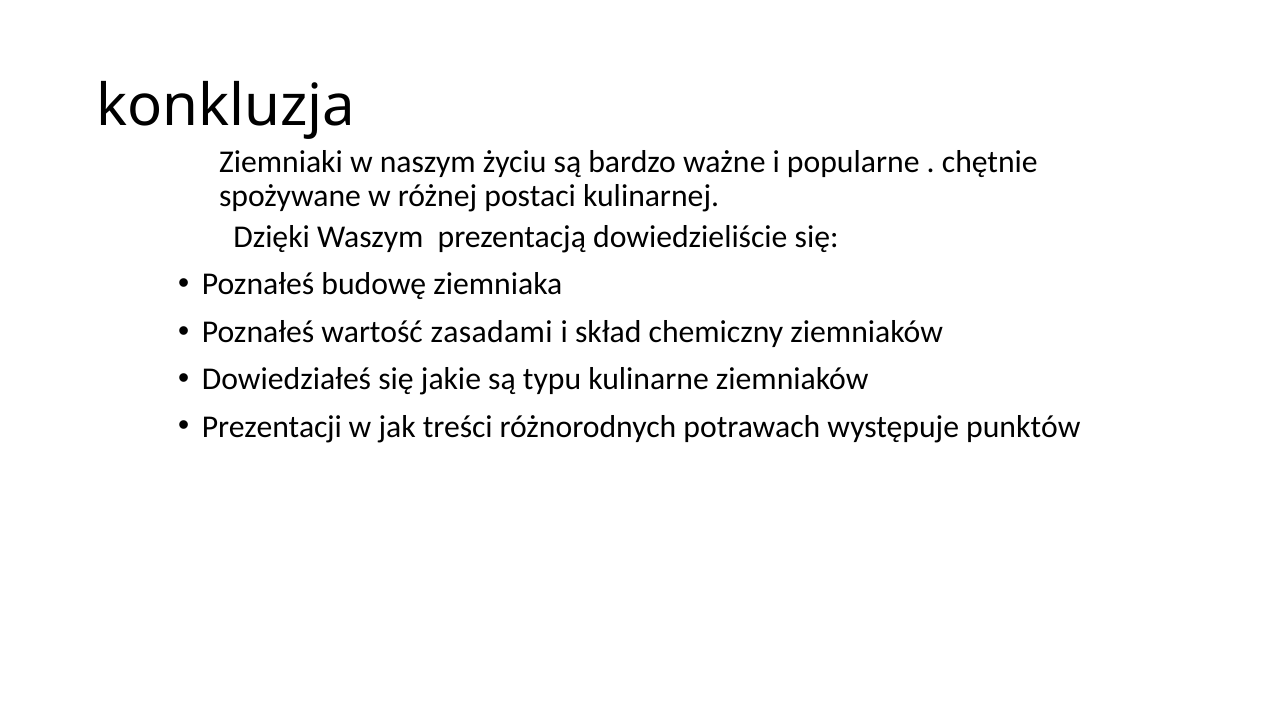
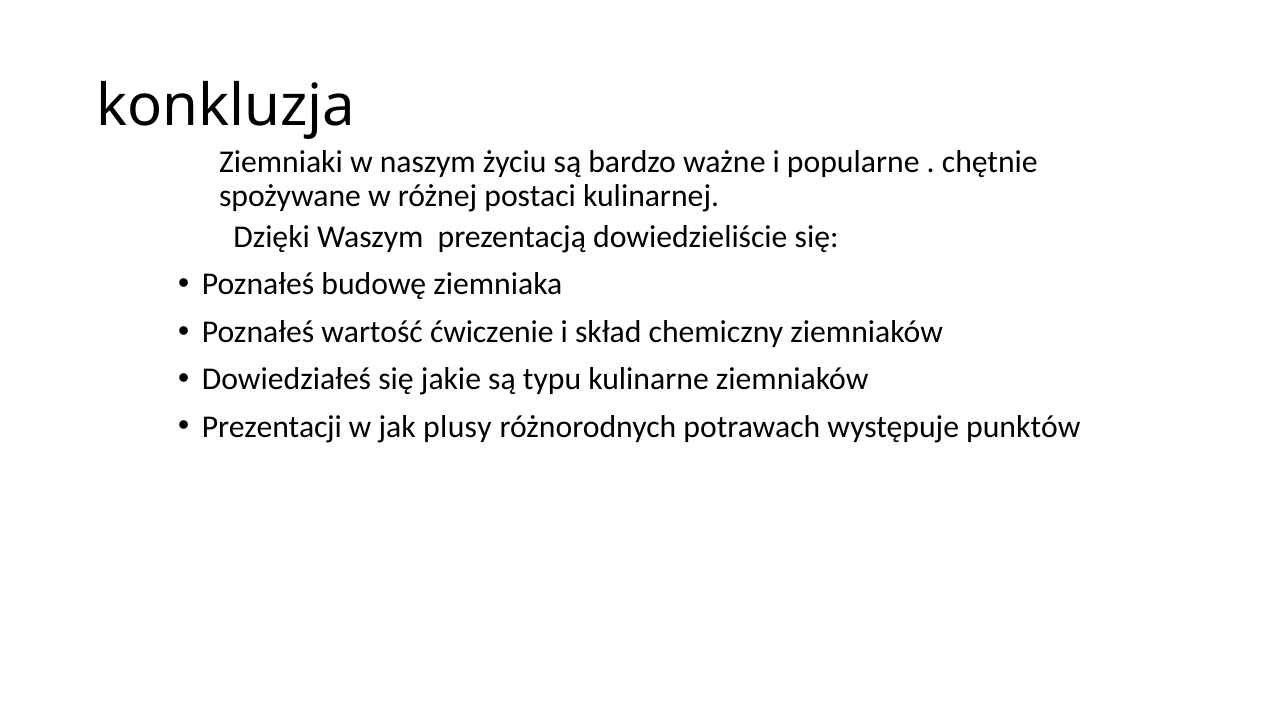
zasadami: zasadami -> ćwiczenie (492, 332)
treści: treści -> plusy (457, 427)
